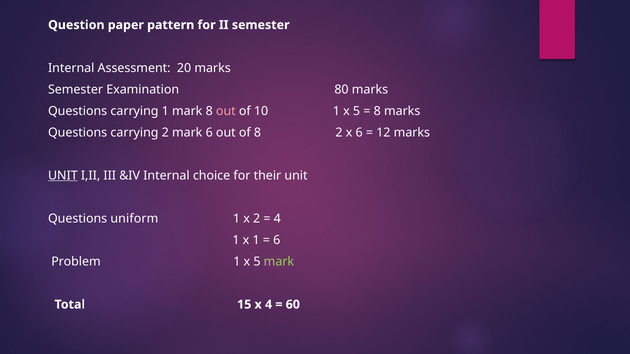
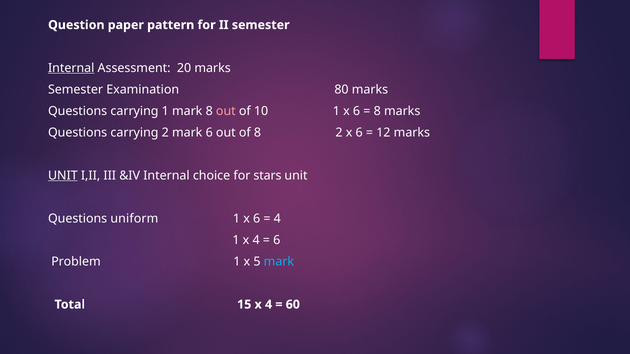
Internal underline: none -> present (71, 68)
10 1 x 5: 5 -> 6 (357, 111)
their: their -> stars (268, 176)
2: 2 -> 6 (257, 219)
1 x 1: 1 -> 4 (256, 240)
mark colour: light green -> light blue (279, 262)
